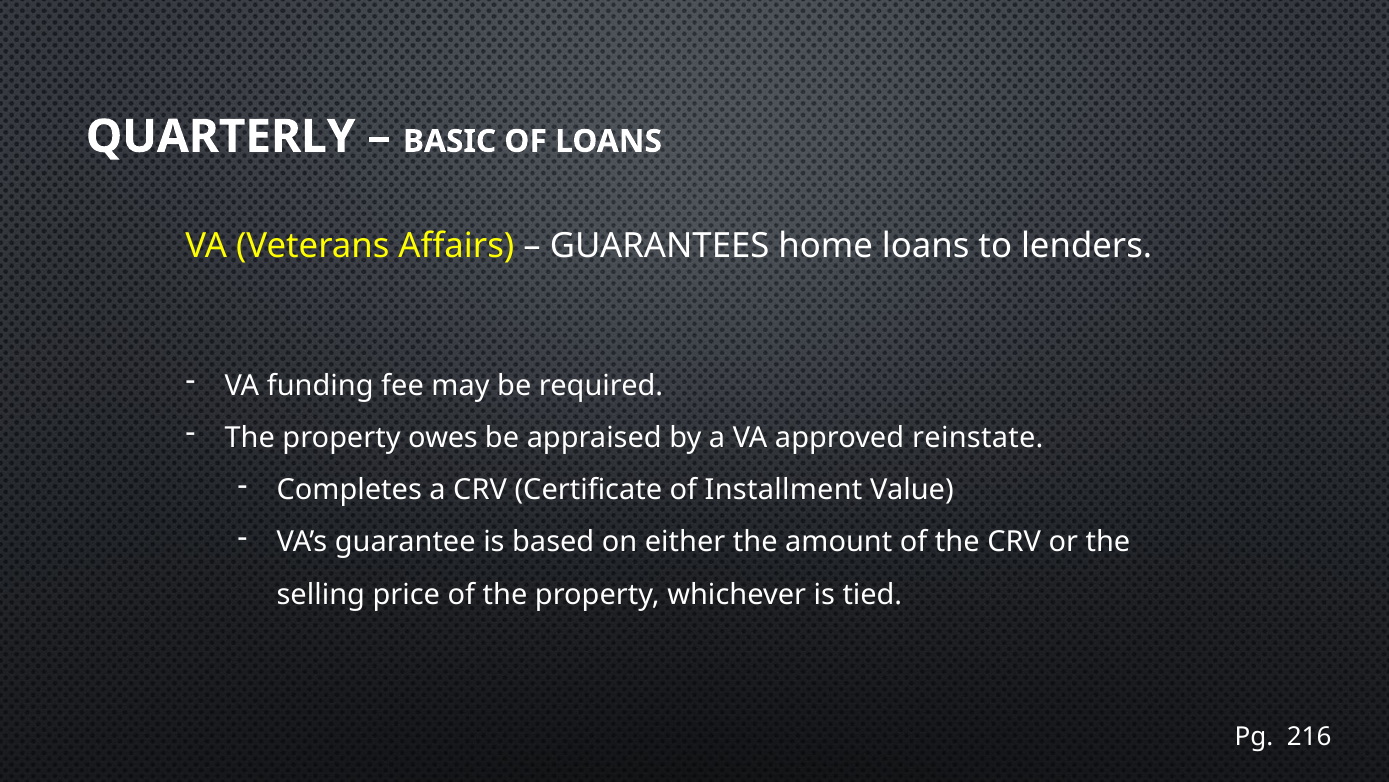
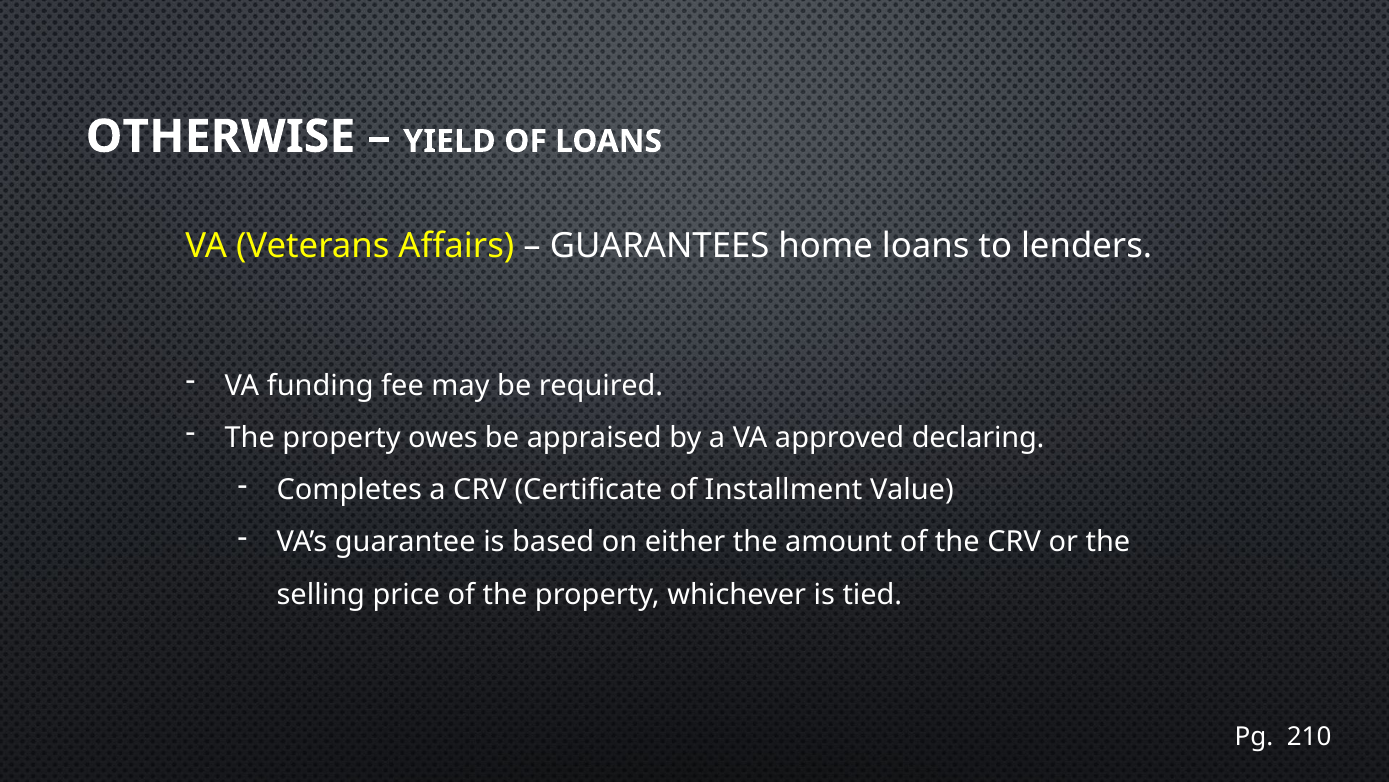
QUARTERLY: QUARTERLY -> OTHERWISE (221, 136)
BASIC: BASIC -> YIELD (449, 141)
reinstate: reinstate -> declaring (978, 438)
216: 216 -> 210 (1309, 736)
